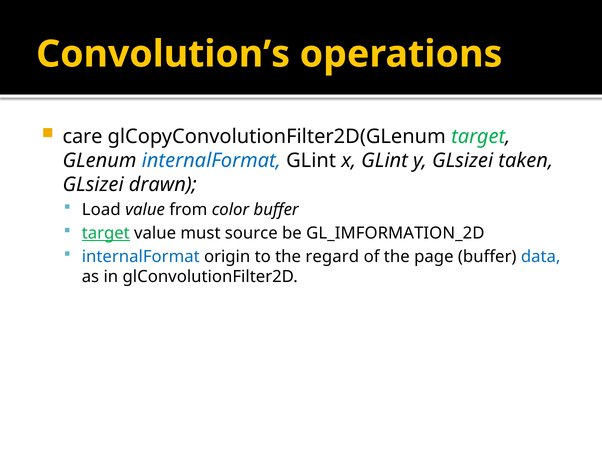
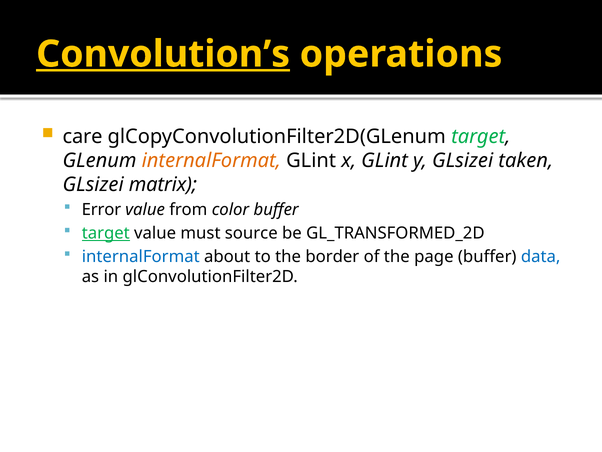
Convolution’s underline: none -> present (163, 54)
internalFormat colour: blue -> orange (211, 160)
drawn: drawn -> matrix (163, 184)
Load: Load -> Error (101, 210)
GL_IMFORMATION_2D: GL_IMFORMATION_2D -> GL_TRANSFORMED_2D (395, 233)
origin: origin -> about (227, 256)
regard: regard -> border (332, 256)
